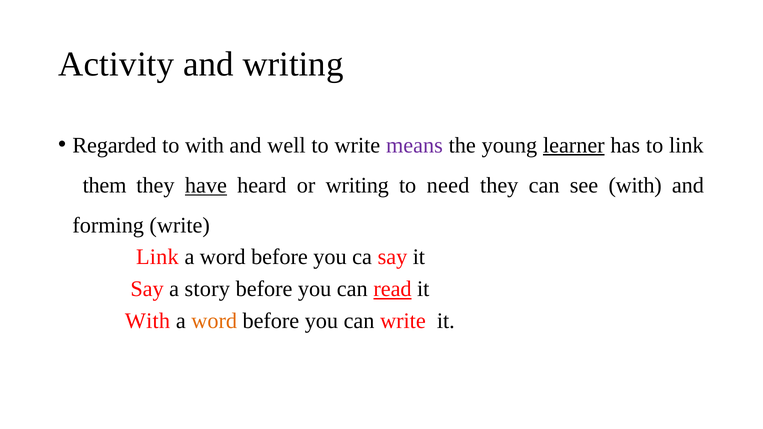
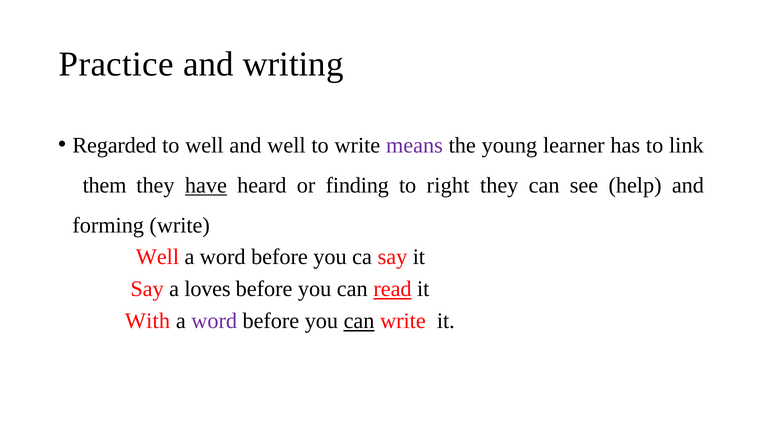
Activity: Activity -> Practice (116, 64)
to with: with -> well (204, 145)
learner underline: present -> none (574, 145)
or writing: writing -> finding (357, 185)
need: need -> right (448, 185)
see with: with -> help (635, 185)
Link: Link -> Well (157, 257)
story: story -> loves (208, 289)
word colour: orange -> purple (214, 321)
can underline: none -> present (359, 321)
